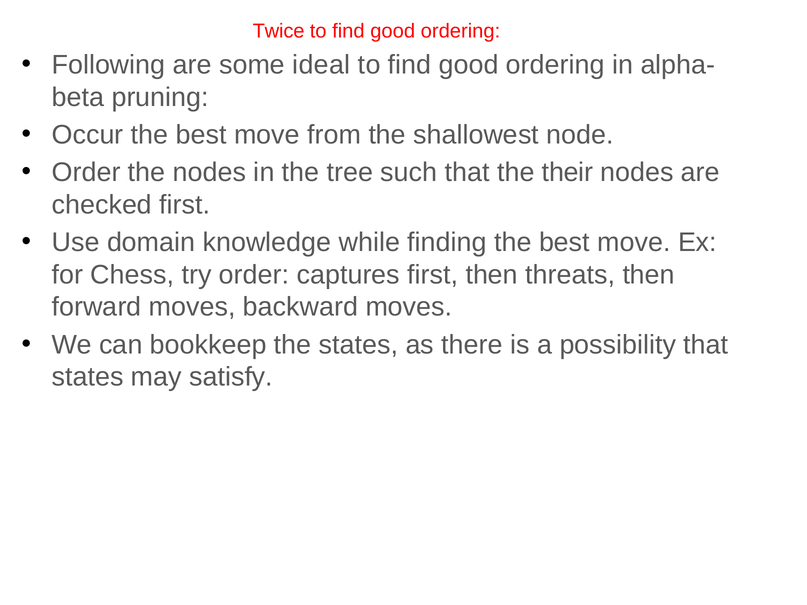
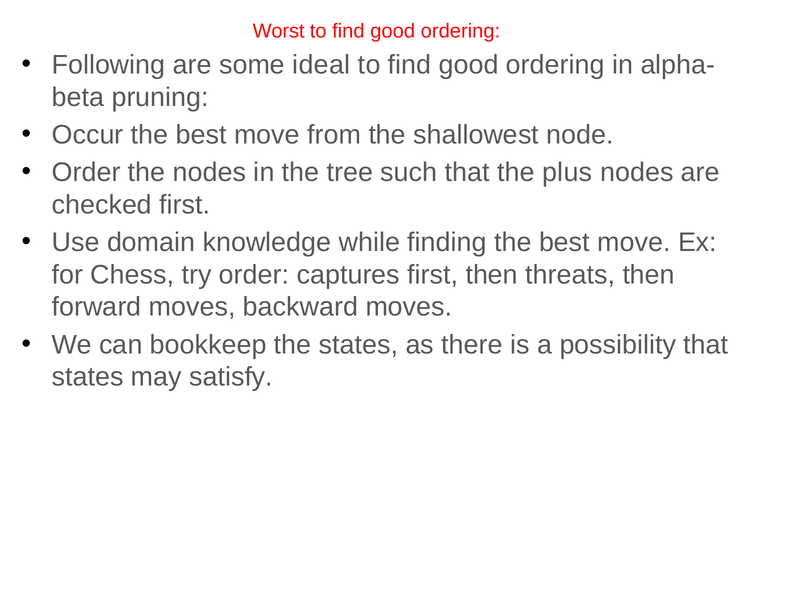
Twice: Twice -> Worst (279, 31)
their: their -> plus (567, 173)
